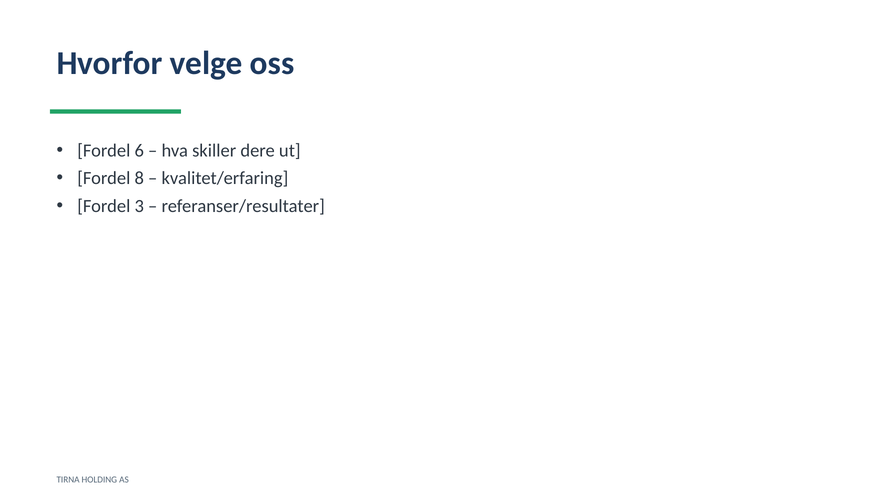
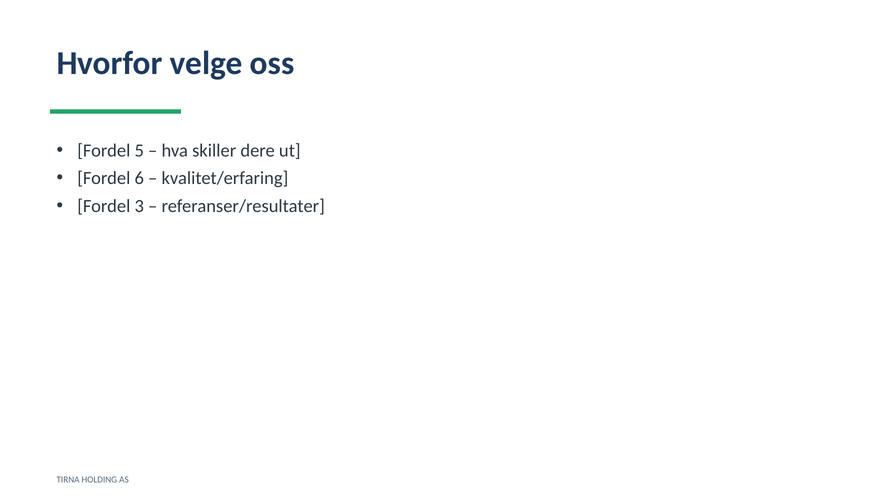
6: 6 -> 5 (139, 150)
8: 8 -> 6 (139, 178)
